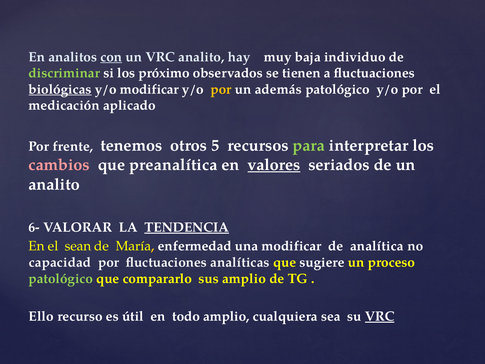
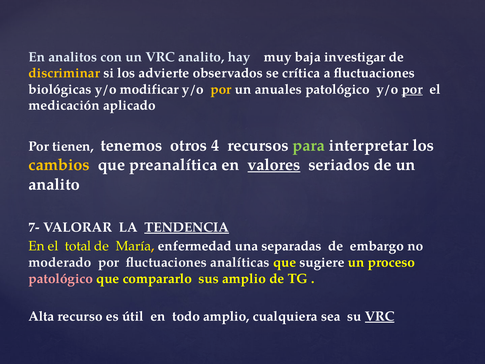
con underline: present -> none (111, 57)
individuo: individuo -> investigar (355, 57)
discriminar colour: light green -> yellow (64, 73)
próximo: próximo -> advierte (164, 73)
tienen: tienen -> crítica (301, 73)
biológicas underline: present -> none (60, 89)
además: además -> anuales (278, 89)
por underline: none -> present (412, 89)
frente: frente -> tienen (73, 146)
5: 5 -> 4 (215, 145)
cambios colour: pink -> yellow (59, 165)
6-: 6- -> 7- (34, 227)
sean: sean -> total (78, 246)
una modificar: modificar -> separadas (292, 246)
analítica: analítica -> embargo (377, 246)
capacidad: capacidad -> moderado (60, 262)
patológico colour: light green -> pink (61, 278)
Ello: Ello -> Alta (41, 316)
